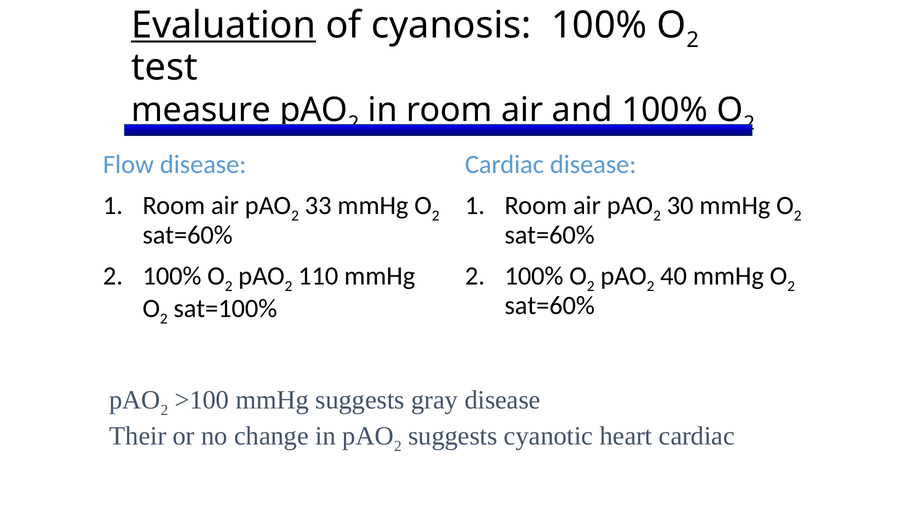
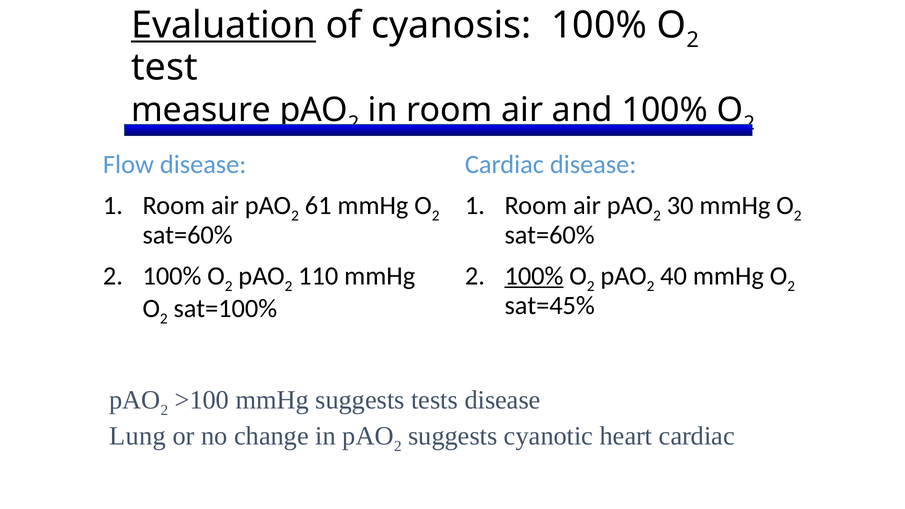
33: 33 -> 61 (318, 206)
100% underline: none -> present (534, 276)
sat=60%: sat=60% -> sat=45% (550, 305)
gray: gray -> tests (435, 400)
Their: Their -> Lung (138, 436)
